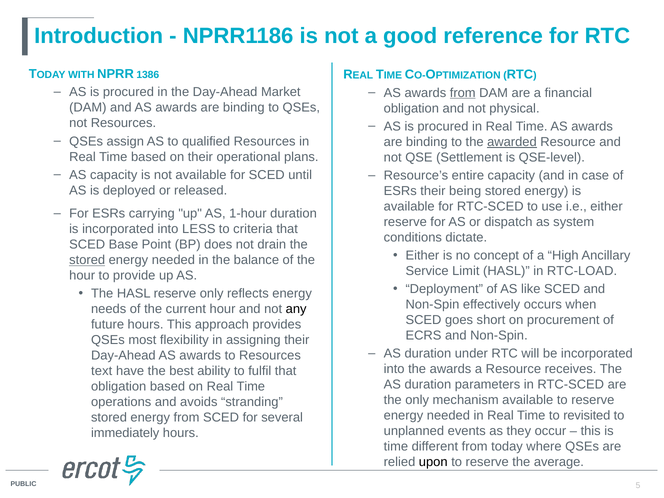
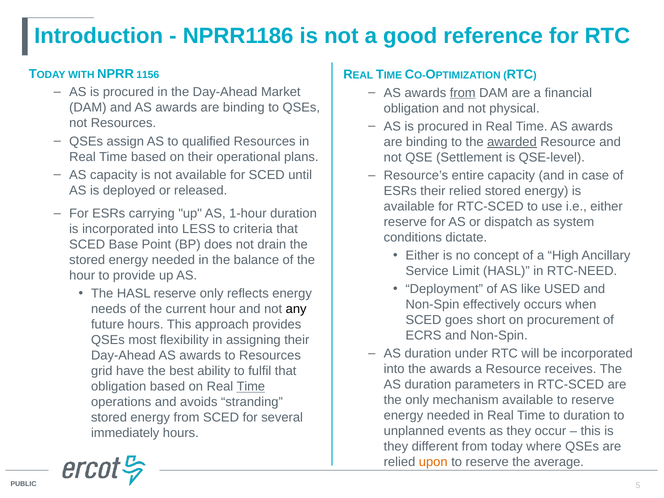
1386: 1386 -> 1156 (148, 75)
their being: being -> relied (465, 191)
stored underline: present -> none (87, 260)
RTC-LOAD: RTC-LOAD -> RTC-NEED (582, 271)
like SCED: SCED -> USED (562, 289)
text: text -> grid (102, 371)
Time underline: none -> present (251, 387)
to revisited: revisited -> duration (587, 416)
time: time -> they (396, 447)
upon colour: black -> orange (433, 462)
